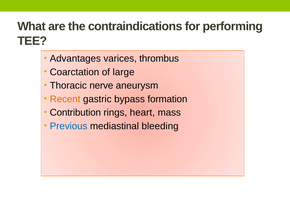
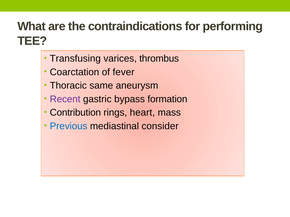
Advantages: Advantages -> Transfusing (75, 59)
large: large -> fever (124, 72)
nerve: nerve -> same (101, 86)
Recent colour: orange -> purple (65, 99)
bleeding: bleeding -> consider (160, 126)
